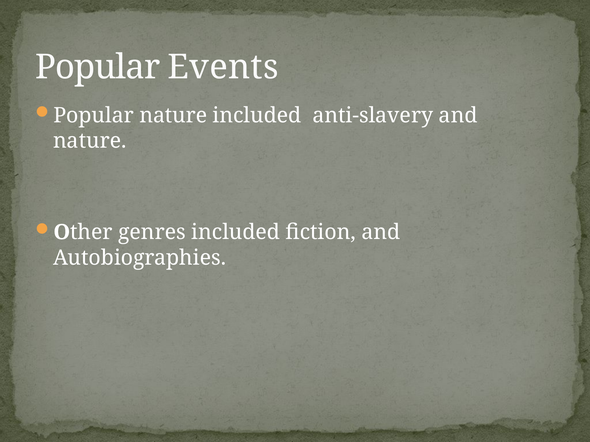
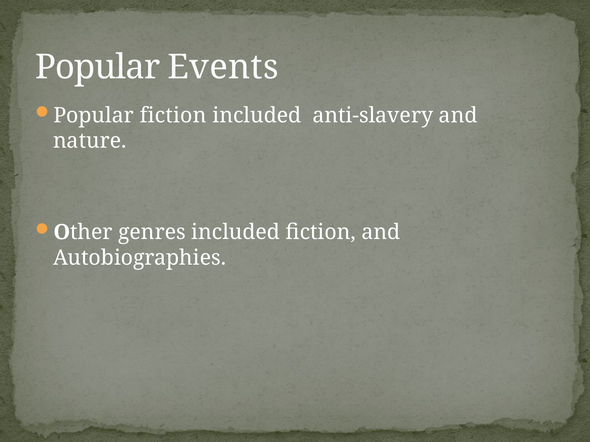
Popular nature: nature -> fiction (173, 116)
